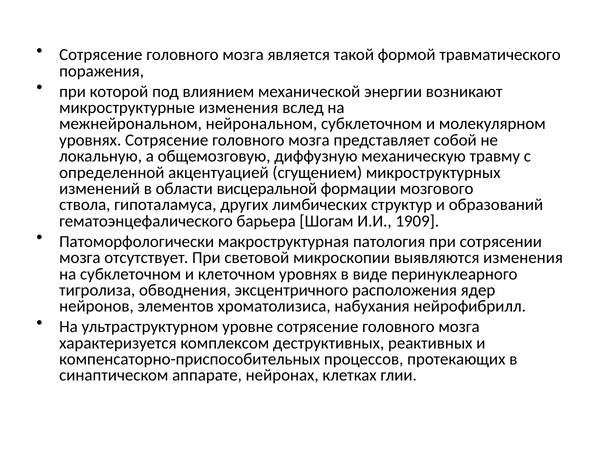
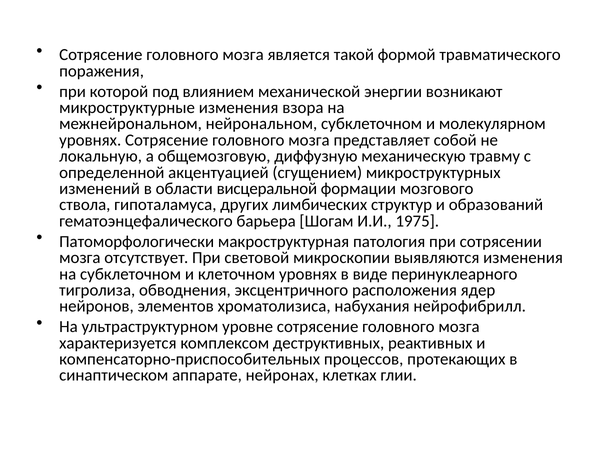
вслед: вслед -> взора (303, 108)
1909: 1909 -> 1975 (417, 221)
